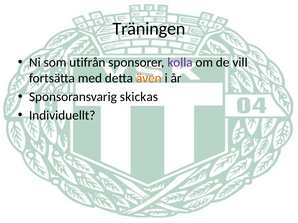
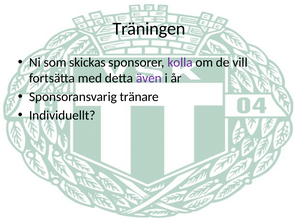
utifrån: utifrån -> skickas (87, 63)
även colour: orange -> purple (149, 78)
skickas: skickas -> tränare (139, 97)
